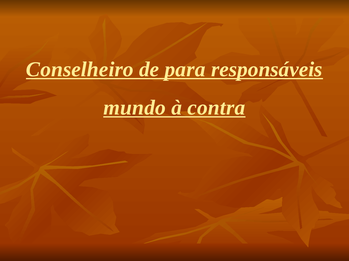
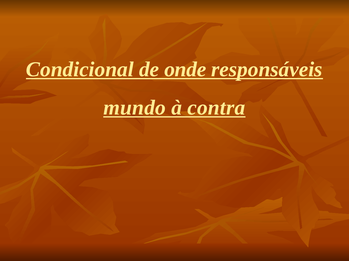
Conselheiro: Conselheiro -> Condicional (80, 70)
para: para -> onde (185, 70)
